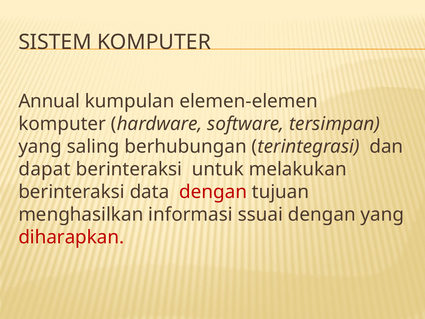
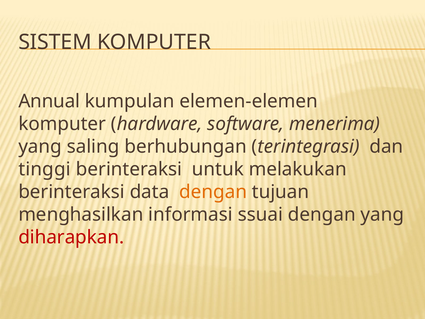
tersimpan: tersimpan -> menerima (335, 124)
dapat: dapat -> tinggi (45, 169)
dengan colour: red -> orange (213, 192)
